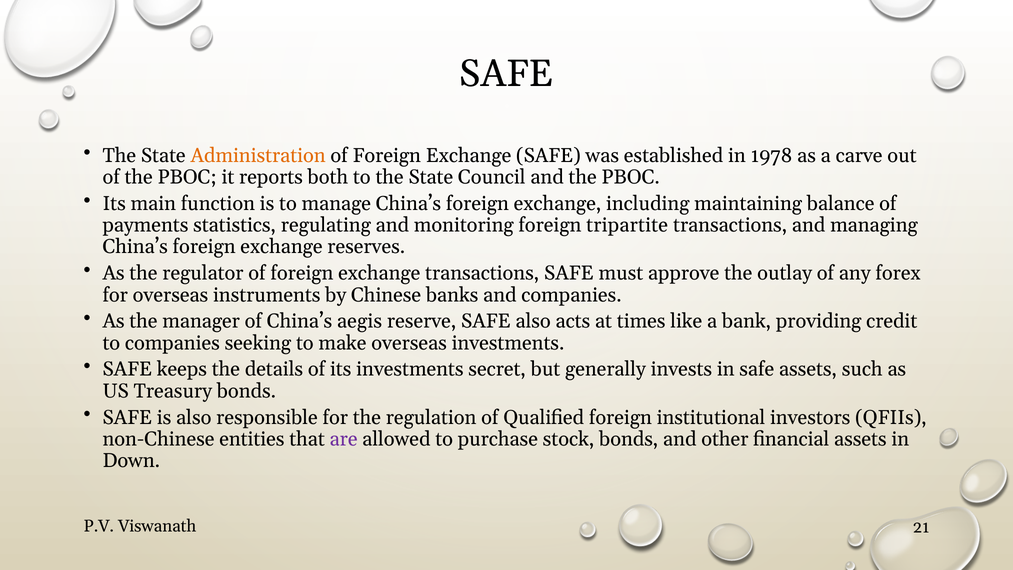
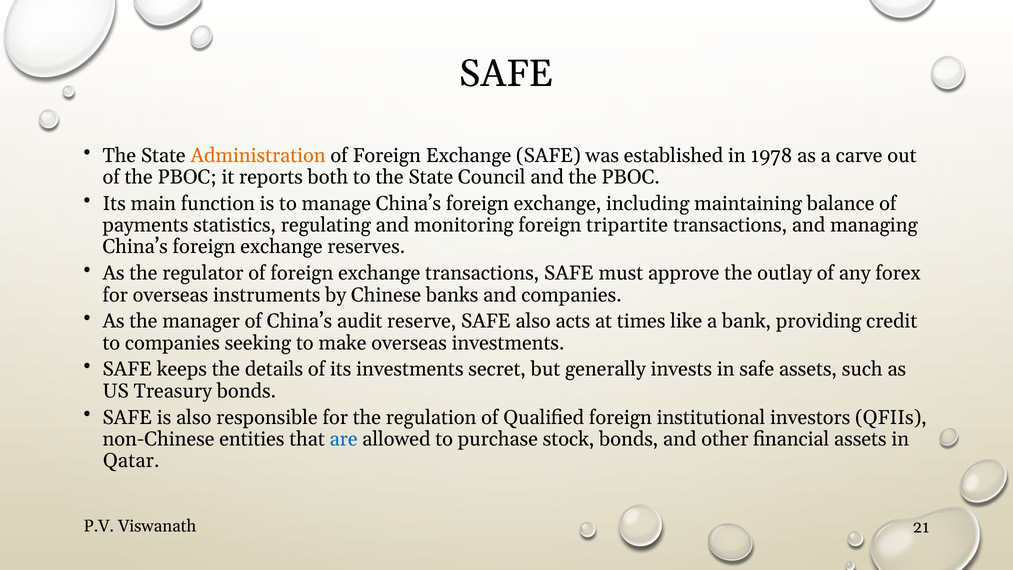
aegis: aegis -> audit (360, 321)
are colour: purple -> blue (344, 439)
Down: Down -> Qatar (131, 461)
